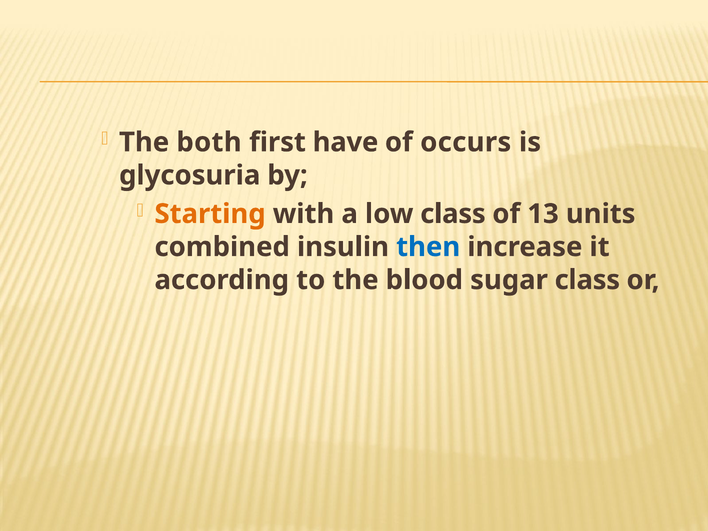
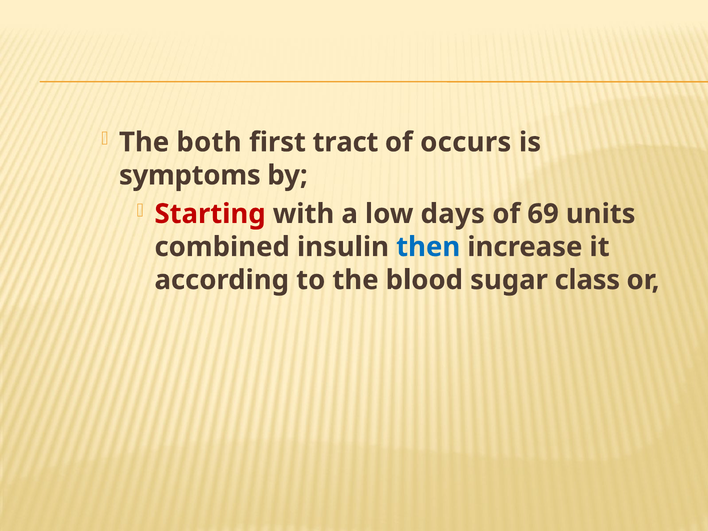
have: have -> tract (345, 142)
glycosuria: glycosuria -> symptoms (190, 175)
Starting colour: orange -> red (210, 214)
low class: class -> days (453, 214)
13: 13 -> 69 (543, 214)
